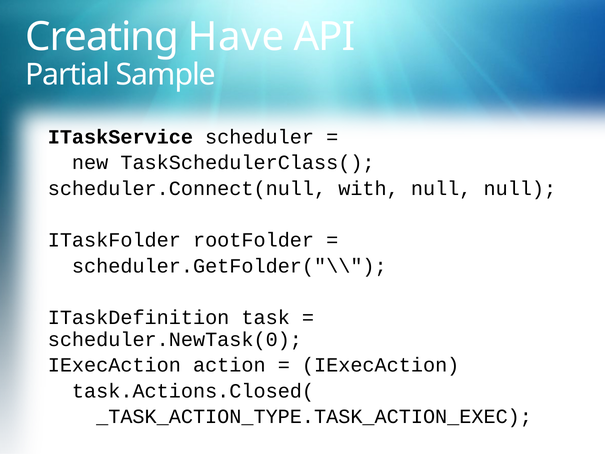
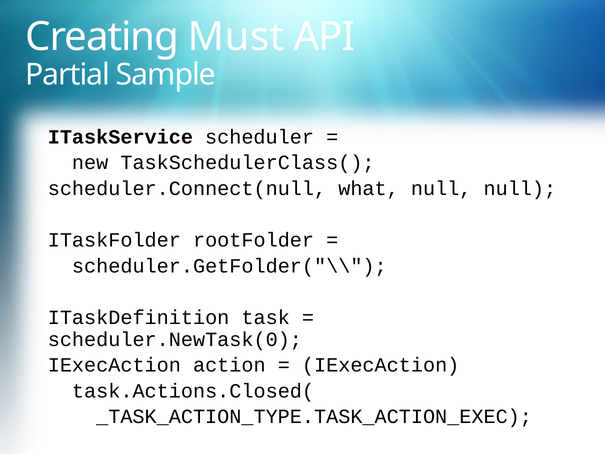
Have: Have -> Must (236, 37)
with: with -> what (369, 188)
